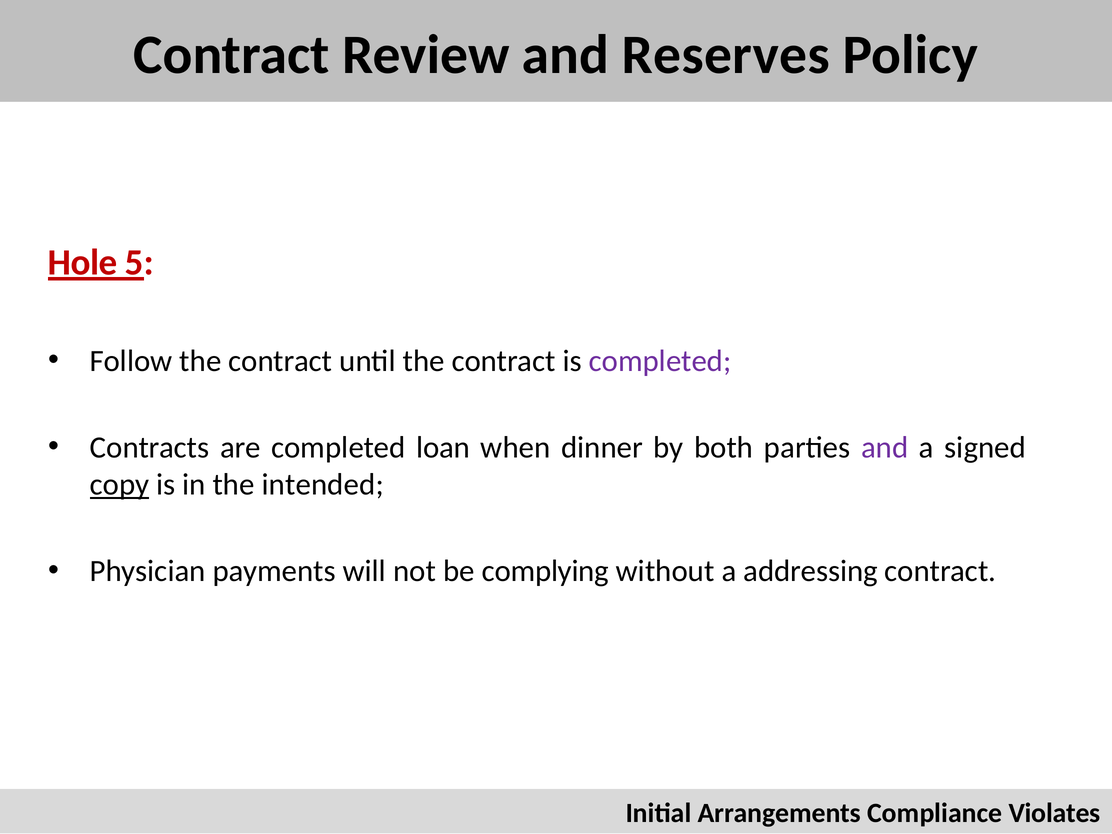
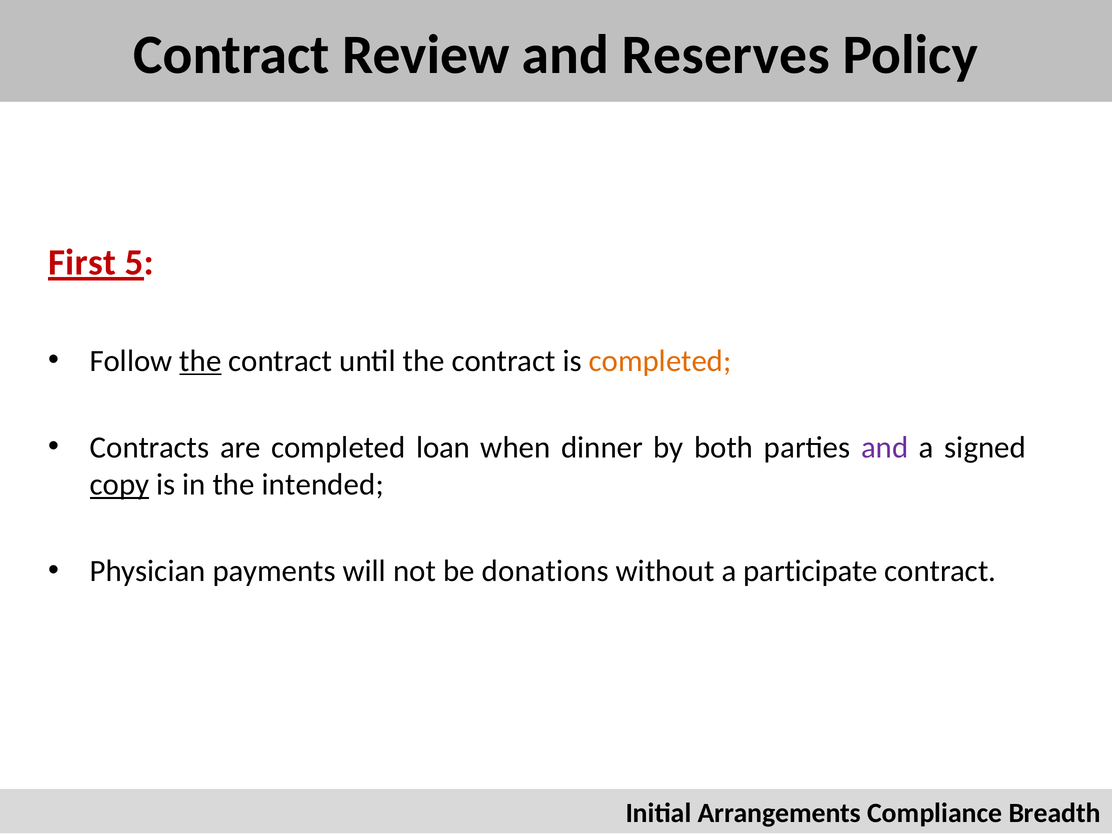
Hole: Hole -> First (82, 263)
the underline: none -> present (200, 361)
completed colour: purple -> orange (660, 361)
complying: complying -> donations (545, 571)
addressing: addressing -> participate (811, 571)
Violates: Violates -> Breadth (1054, 813)
